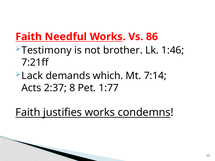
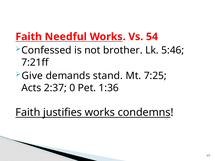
86: 86 -> 54 (152, 37)
Testimony: Testimony -> Confessed (47, 50)
1:46: 1:46 -> 5:46 (173, 50)
Lack: Lack -> Give (32, 76)
which: which -> stand (108, 76)
7:14: 7:14 -> 7:25 (155, 76)
8: 8 -> 0 (72, 88)
1:77: 1:77 -> 1:36 (109, 88)
